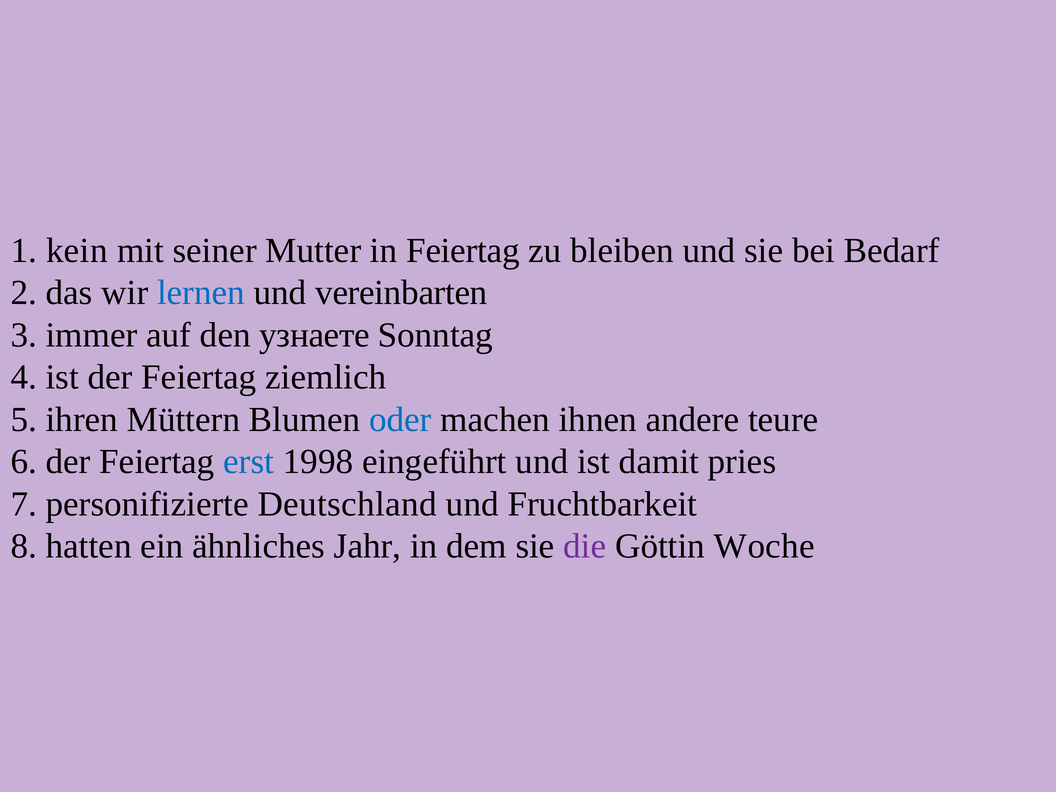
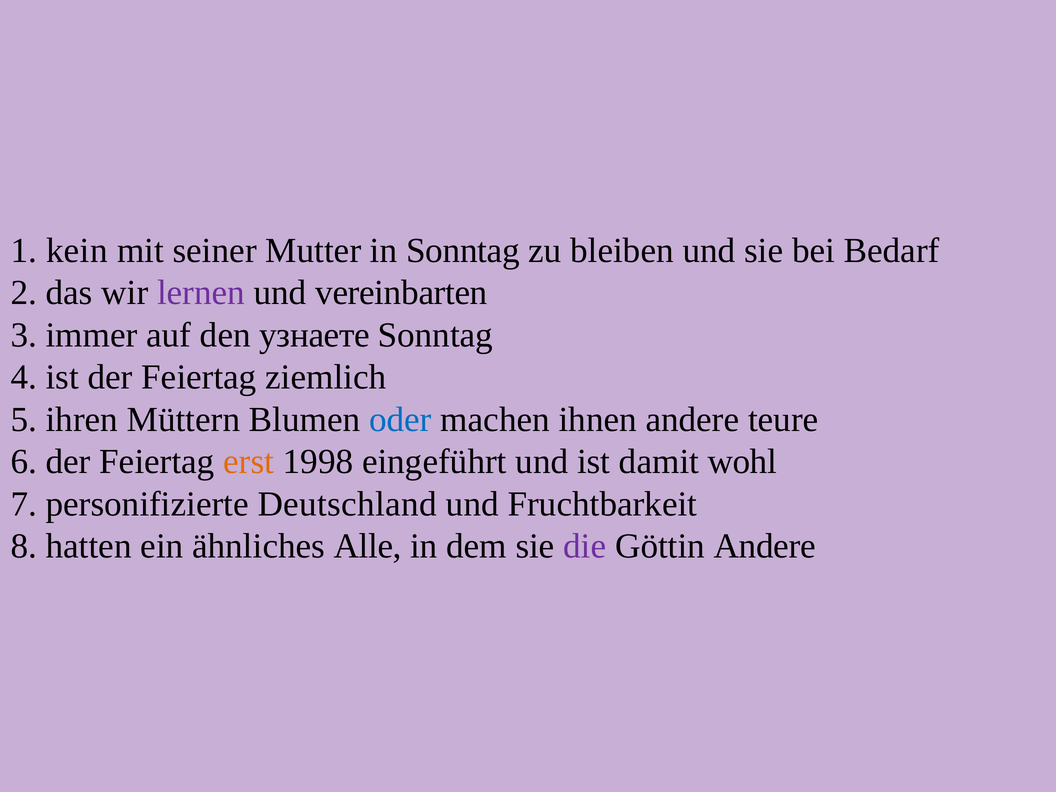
in Feiertag: Feiertag -> Sonntag (463, 251)
lernen colour: blue -> purple (201, 293)
erst colour: blue -> orange (249, 462)
pries: pries -> wohl (742, 462)
Jahr: Jahr -> Alle (368, 546)
Göttin Woche: Woche -> Andere (765, 546)
